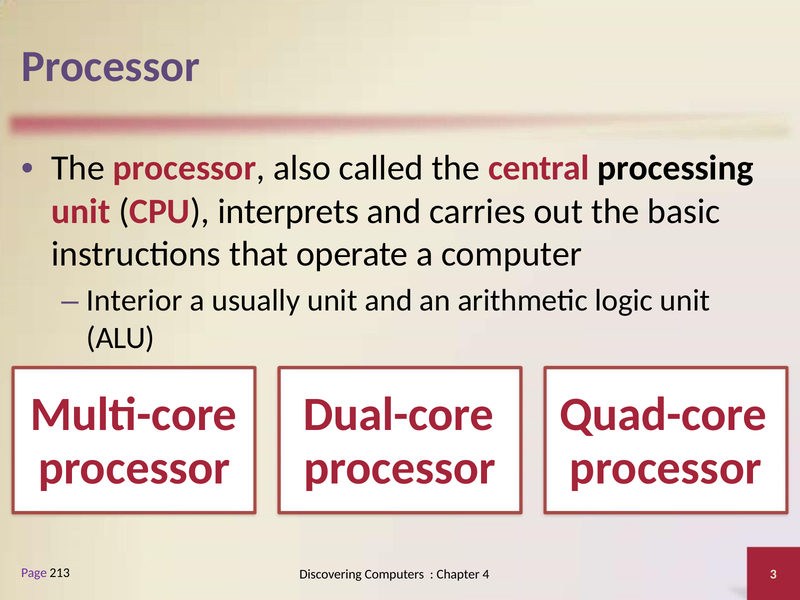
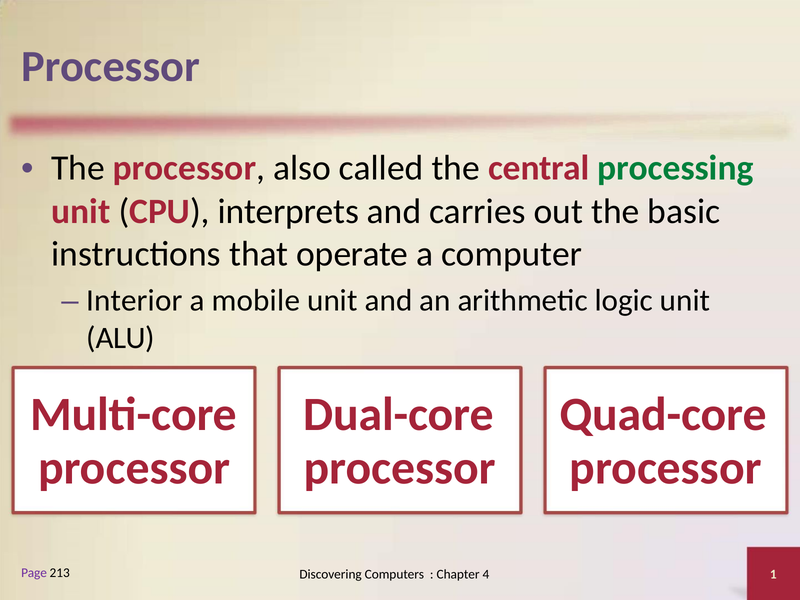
processing colour: black -> green (675, 168)
usually: usually -> mobile (256, 300)
3: 3 -> 1 (773, 574)
